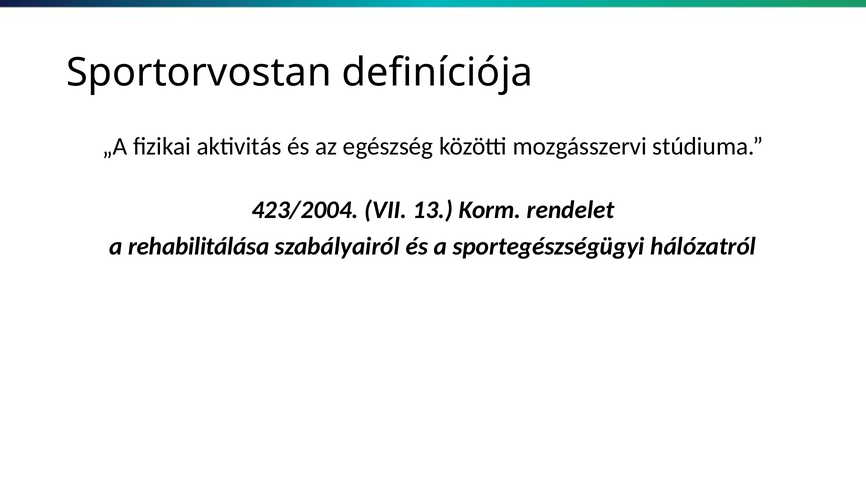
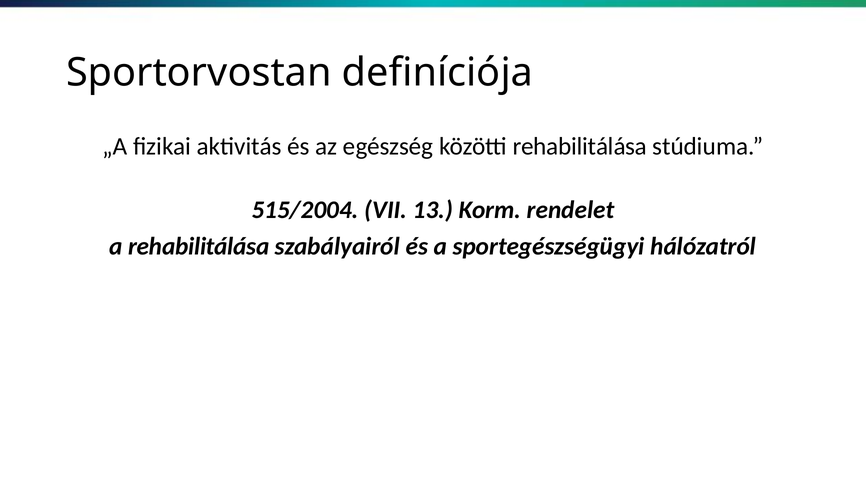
közötti mozgásszervi: mozgásszervi -> rehabilitálása (580, 146)
423/2004: 423/2004 -> 515/2004 (305, 210)
